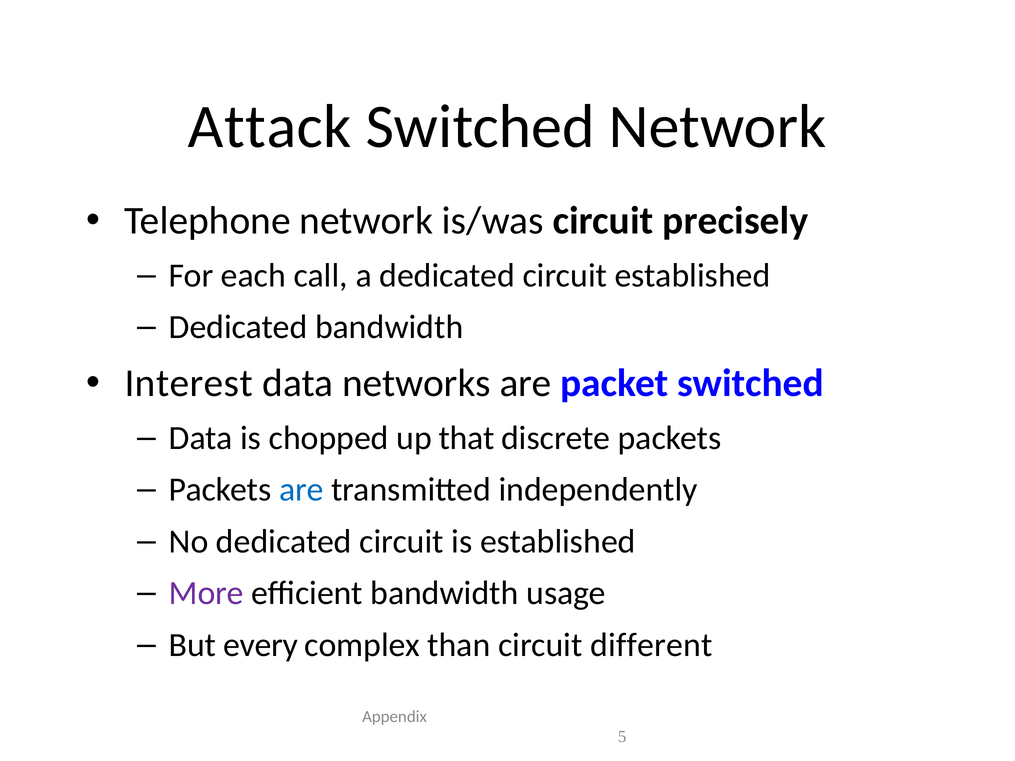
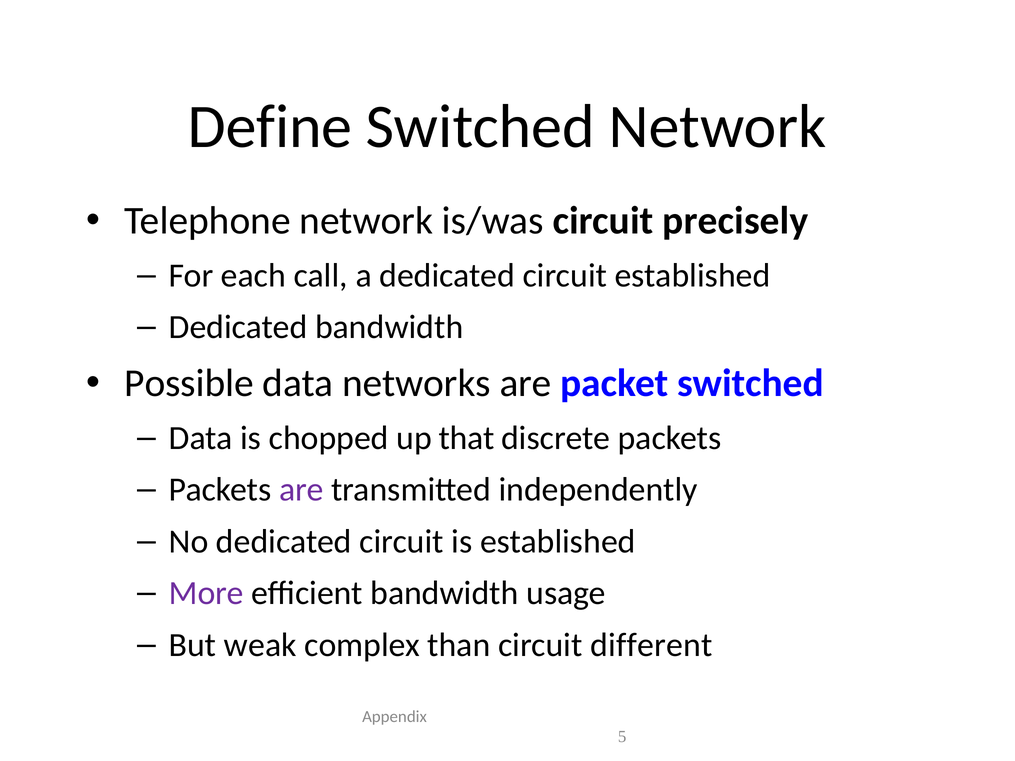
Attack: Attack -> Define (270, 127)
Interest: Interest -> Possible (189, 383)
are colour: blue -> purple (301, 490)
every: every -> weak (260, 645)
